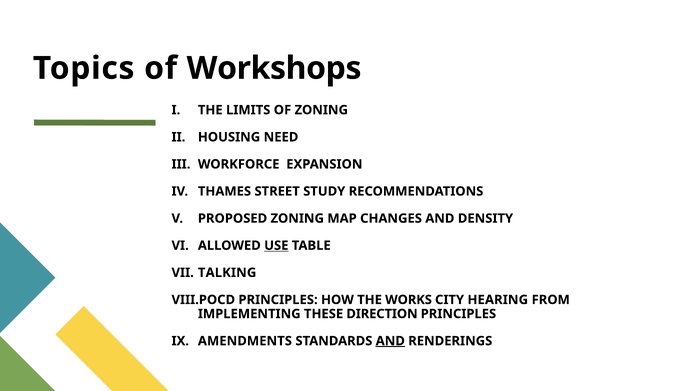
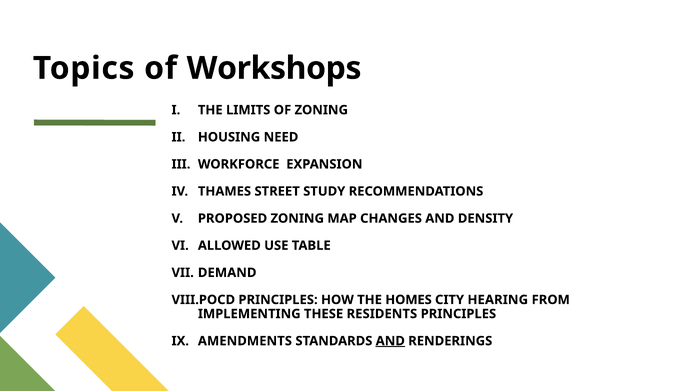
USE underline: present -> none (276, 246)
TALKING: TALKING -> DEMAND (227, 273)
WORKS: WORKS -> HOMES (409, 300)
DIRECTION: DIRECTION -> RESIDENTS (382, 314)
